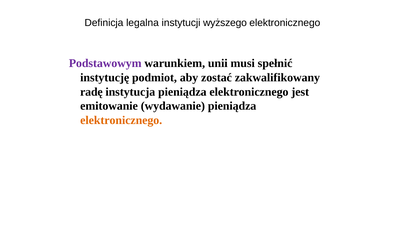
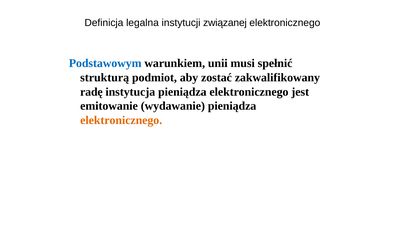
wyższego: wyższego -> związanej (225, 23)
Podstawowym colour: purple -> blue (105, 63)
instytucję: instytucję -> strukturą (105, 78)
